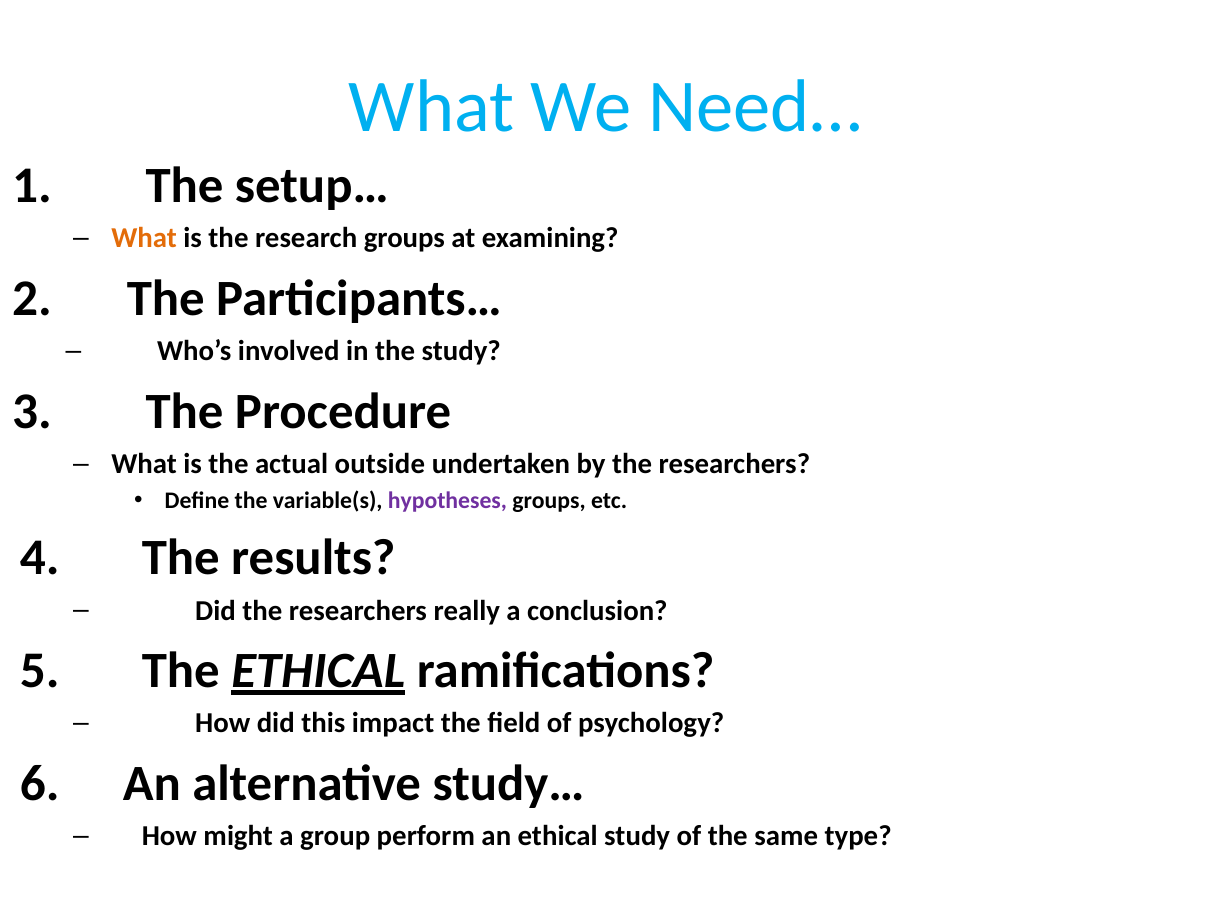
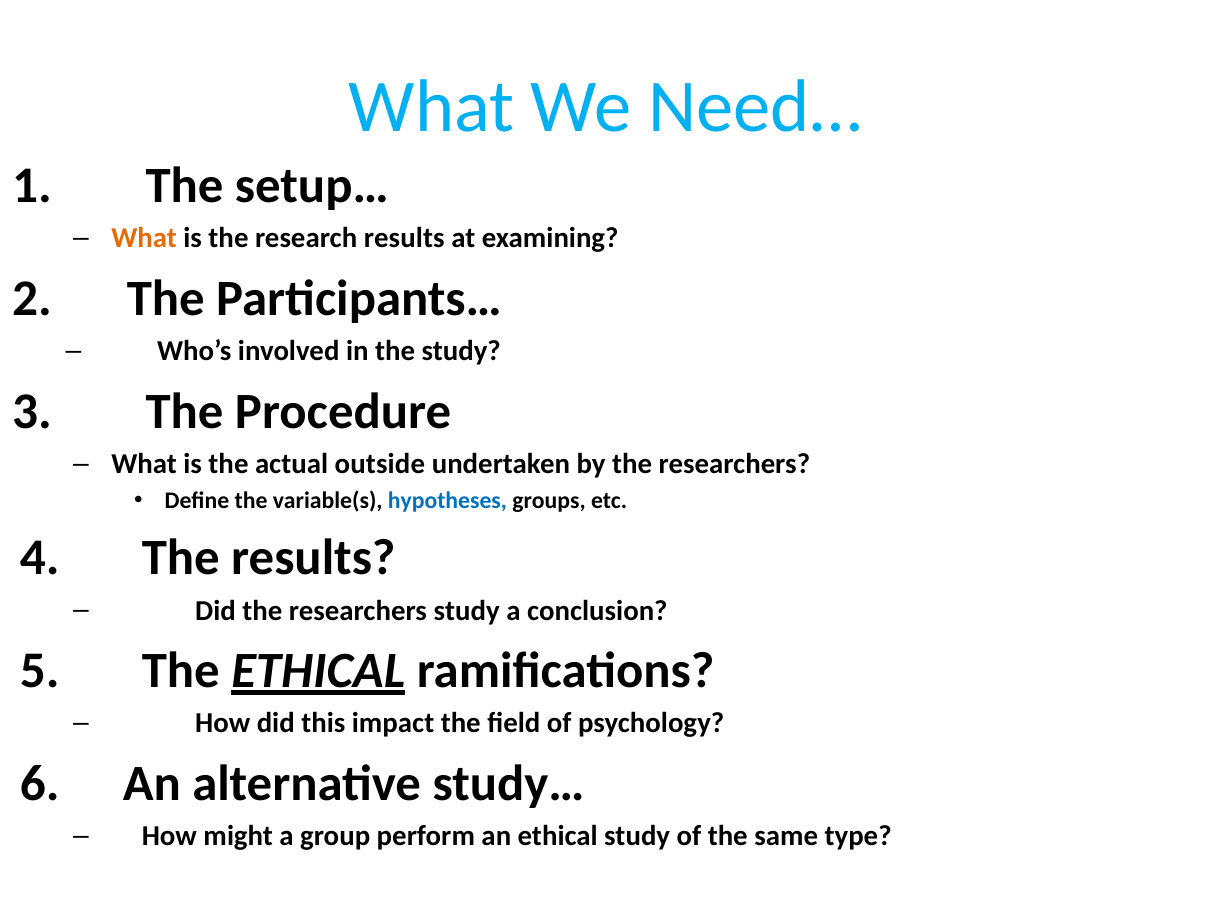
research groups: groups -> results (404, 238)
hypotheses colour: purple -> blue (447, 501)
researchers really: really -> study (467, 611)
